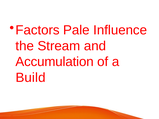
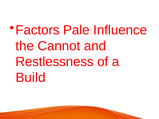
Stream: Stream -> Cannot (59, 46)
Accumulation: Accumulation -> Restlessness (55, 62)
